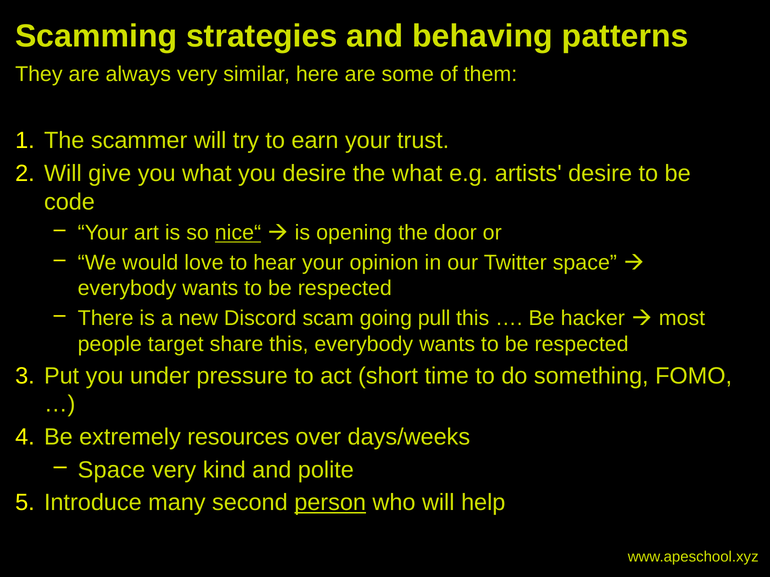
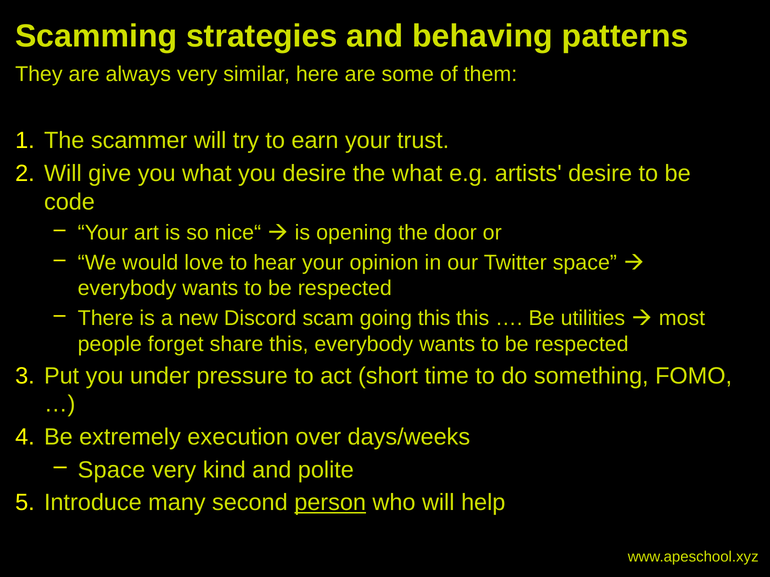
nice“ underline: present -> none (238, 233)
going pull: pull -> this (434, 319)
hacker: hacker -> utilities (593, 319)
target: target -> forget (176, 344)
resources: resources -> execution (238, 437)
